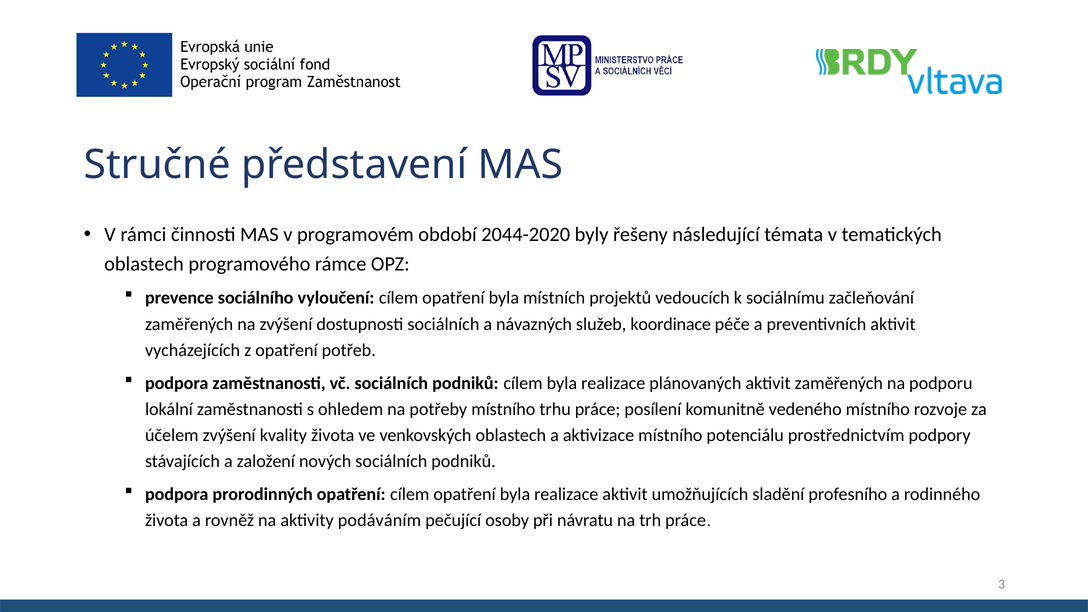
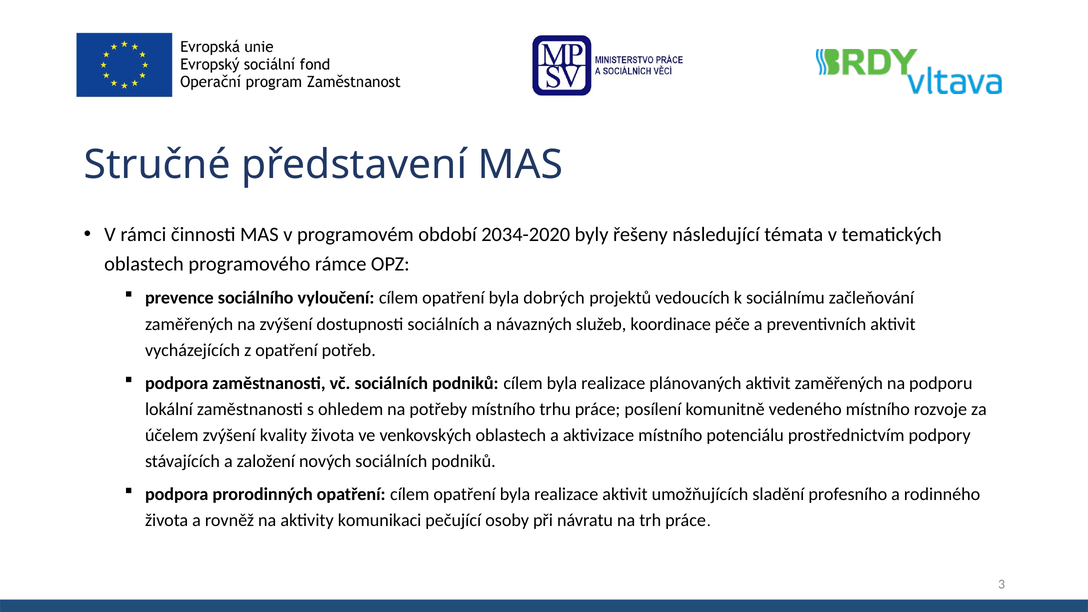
2044-2020: 2044-2020 -> 2034-2020 (526, 235)
místních: místních -> dobrých (554, 298)
podáváním: podáváním -> komunikaci (380, 520)
